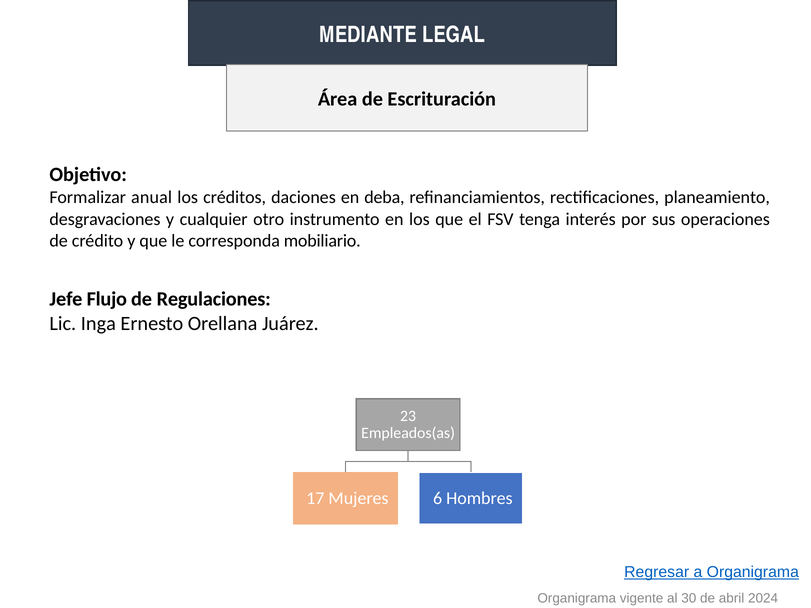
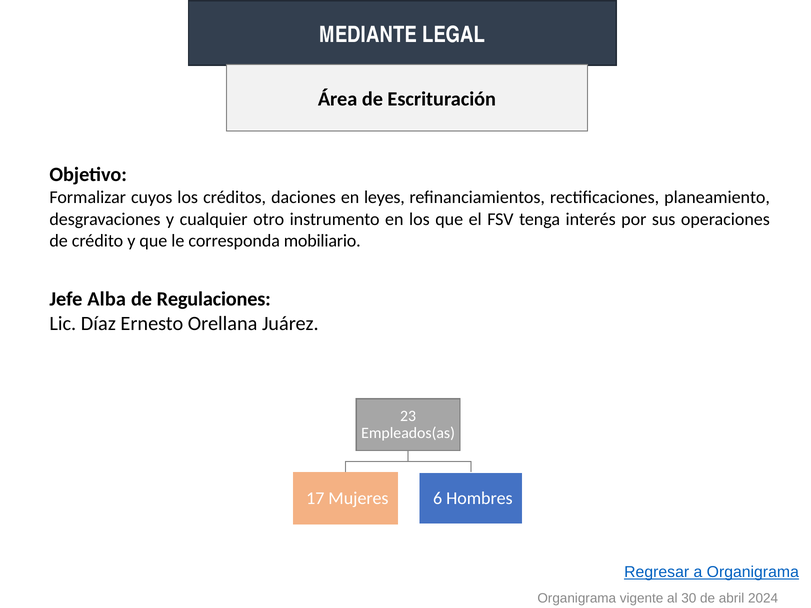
anual: anual -> cuyos (152, 198)
deba: deba -> leyes (384, 198)
Flujo: Flujo -> Alba (107, 299)
Inga: Inga -> Díaz (98, 324)
